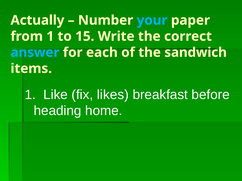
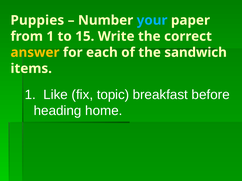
Actually: Actually -> Puppies (37, 20)
answer colour: light blue -> yellow (35, 53)
likes: likes -> topic (113, 95)
